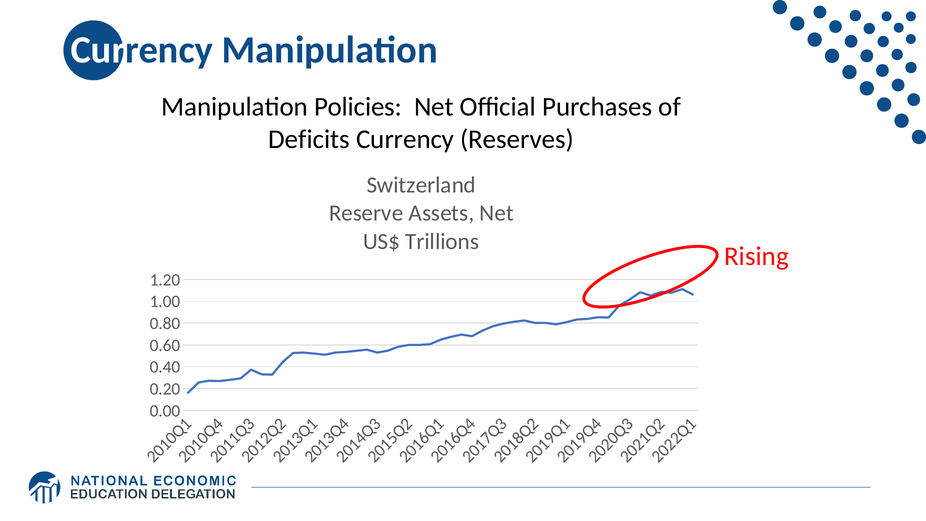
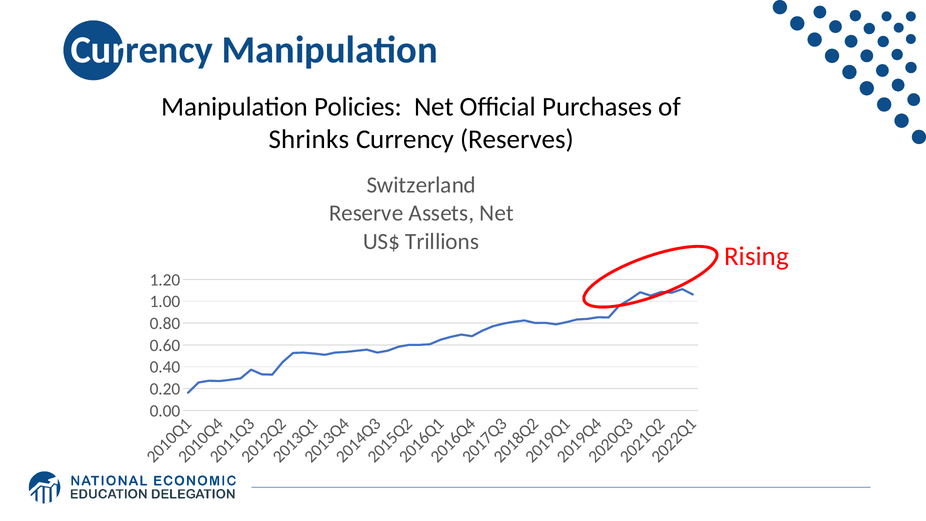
Deficits: Deficits -> Shrinks (309, 139)
